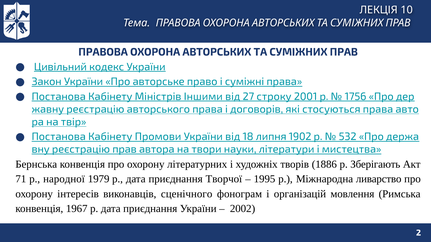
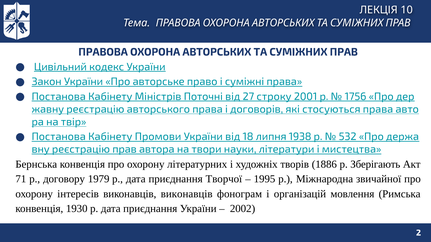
Іншими: Іншими -> Поточні (203, 97)
1902: 1902 -> 1938 (300, 137)
народної: народної -> договору (64, 179)
ливарство: ливарство -> звичайної (379, 179)
виконавців сценічного: сценічного -> виконавців (187, 194)
1967: 1967 -> 1930 (77, 209)
